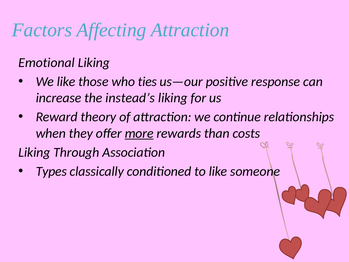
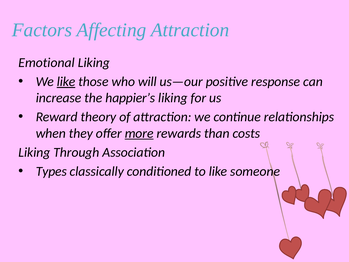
like underline: none -> present (66, 82)
ties: ties -> will (147, 82)
instead’s: instead’s -> happier’s (130, 98)
